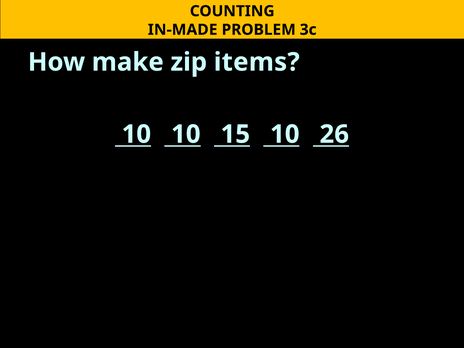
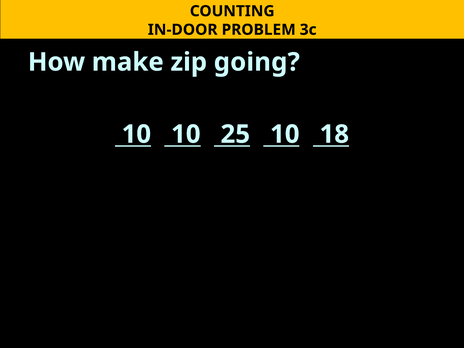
IN-MADE: IN-MADE -> IN-DOOR (183, 30)
items: items -> going (257, 62)
15: 15 -> 25 (235, 134)
26: 26 -> 18 (334, 134)
